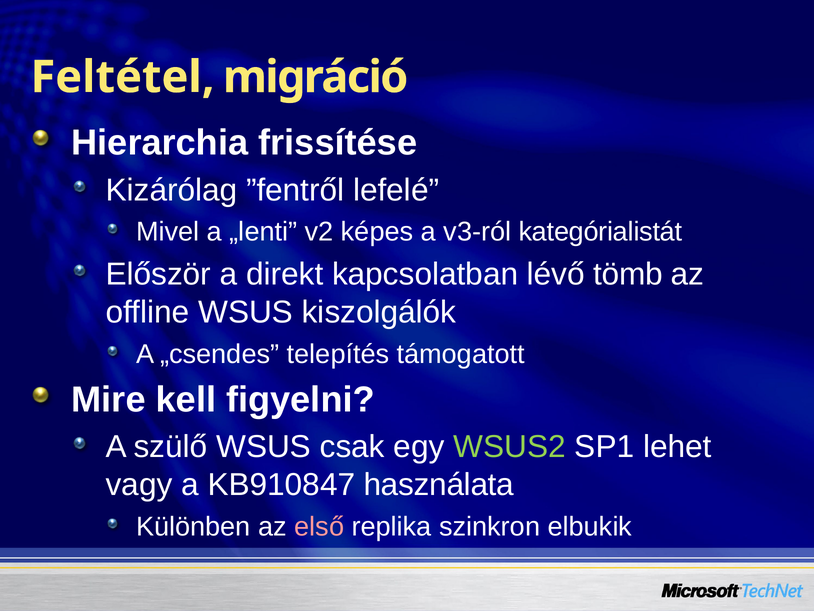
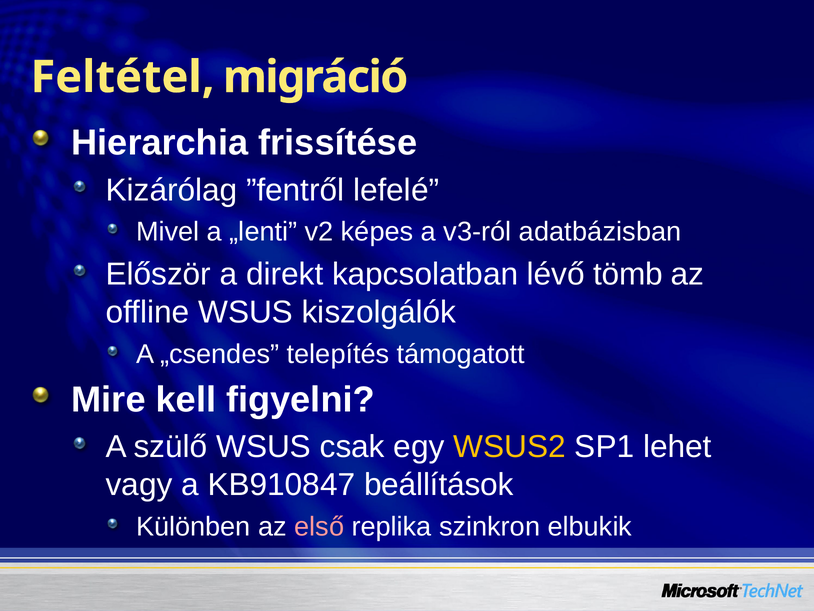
kategórialistát: kategórialistát -> adatbázisban (600, 232)
WSUS2 colour: light green -> yellow (510, 447)
használata: használata -> beállítások (439, 485)
